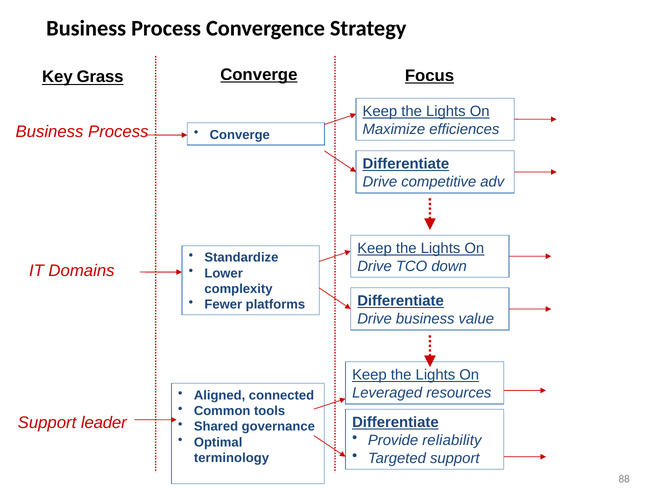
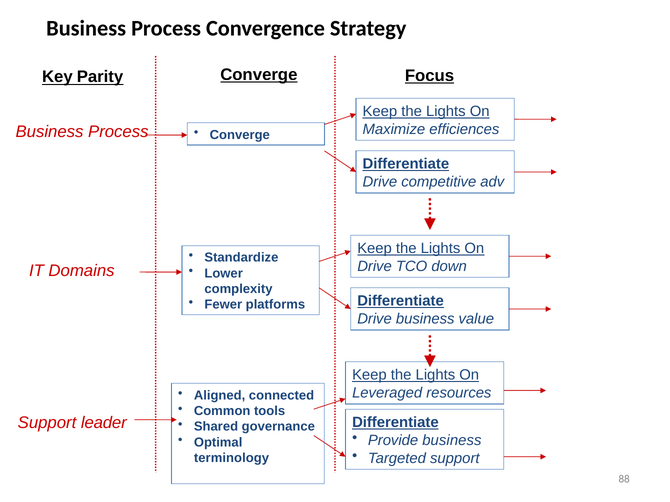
Grass: Grass -> Parity (100, 77)
Provide reliability: reliability -> business (452, 441)
